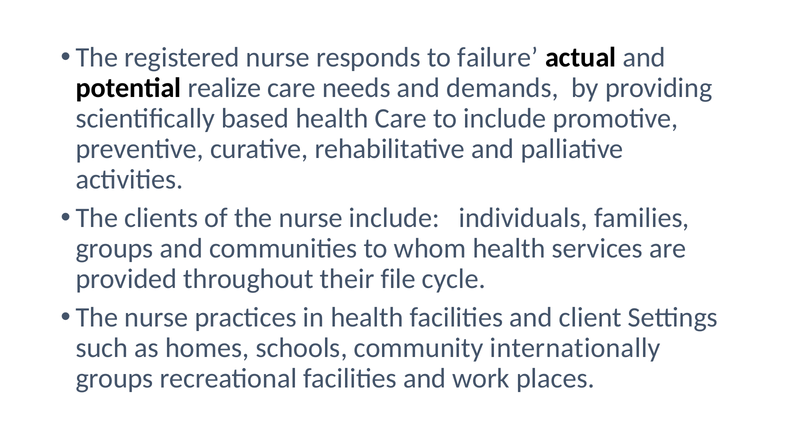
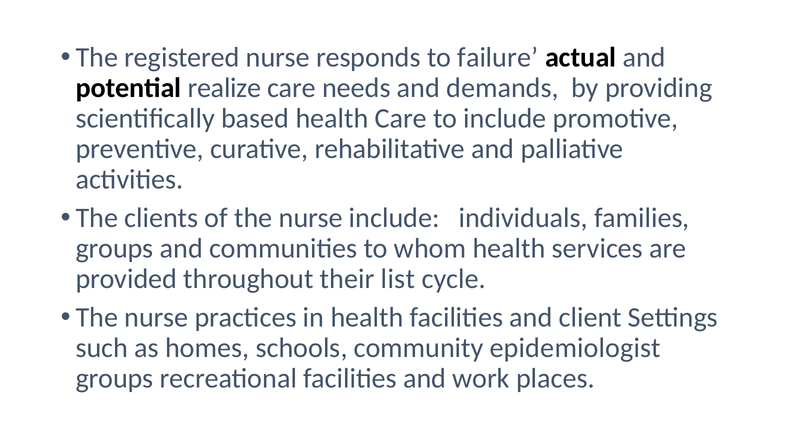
file: file -> list (398, 279)
internationally: internationally -> epidemiologist (575, 348)
